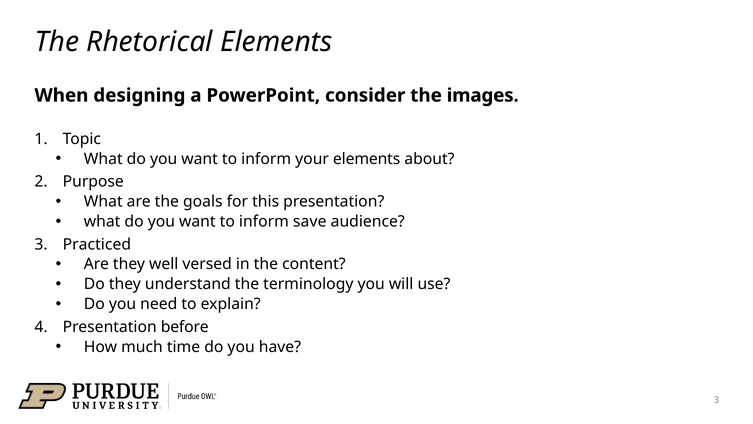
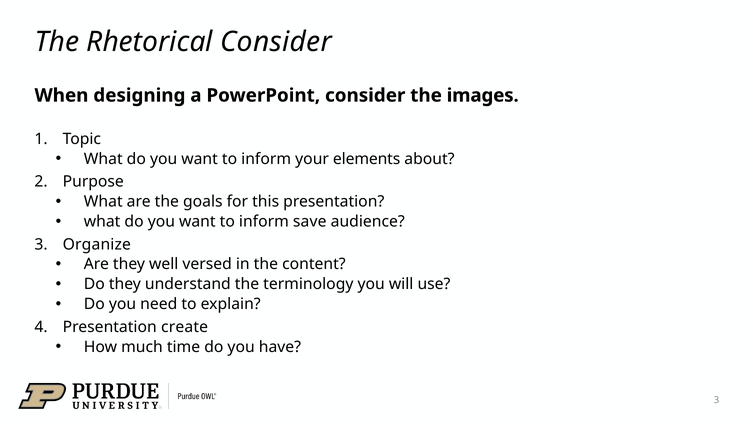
Rhetorical Elements: Elements -> Consider (276, 42)
Practiced: Practiced -> Organize (97, 244)
before: before -> create (185, 327)
